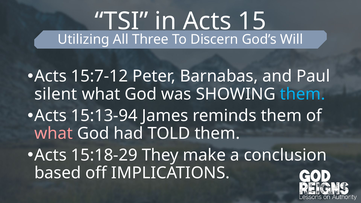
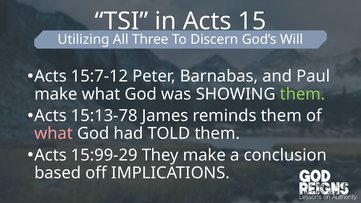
silent: silent -> make (56, 94)
them colour: light blue -> light green (303, 94)
15:13-94: 15:13-94 -> 15:13-78 (104, 116)
15:18-29: 15:18-29 -> 15:99-29 (104, 155)
